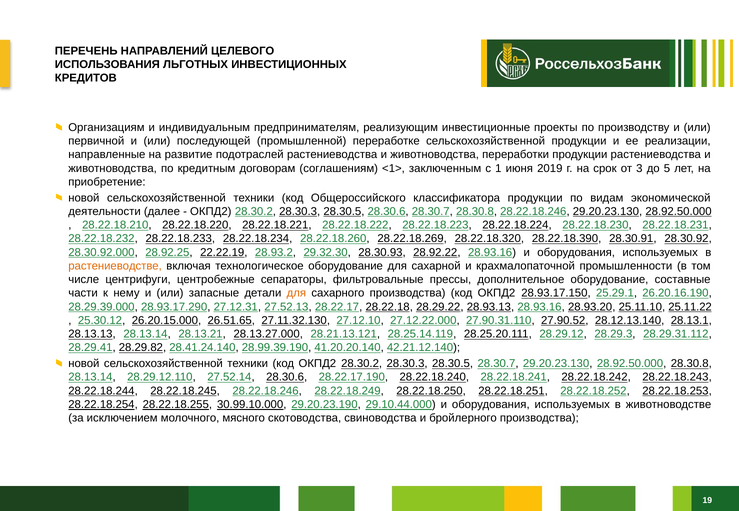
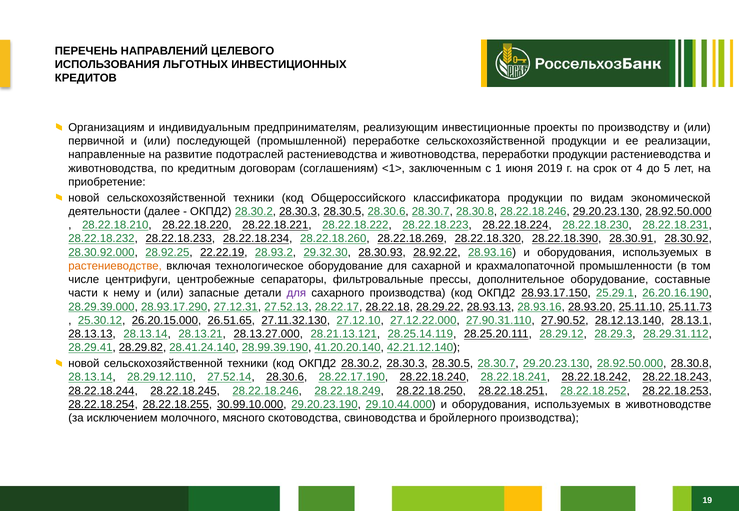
3: 3 -> 4 (639, 168)
для colour: orange -> purple (296, 294)
25.11.22: 25.11.22 -> 25.11.73 (690, 307)
